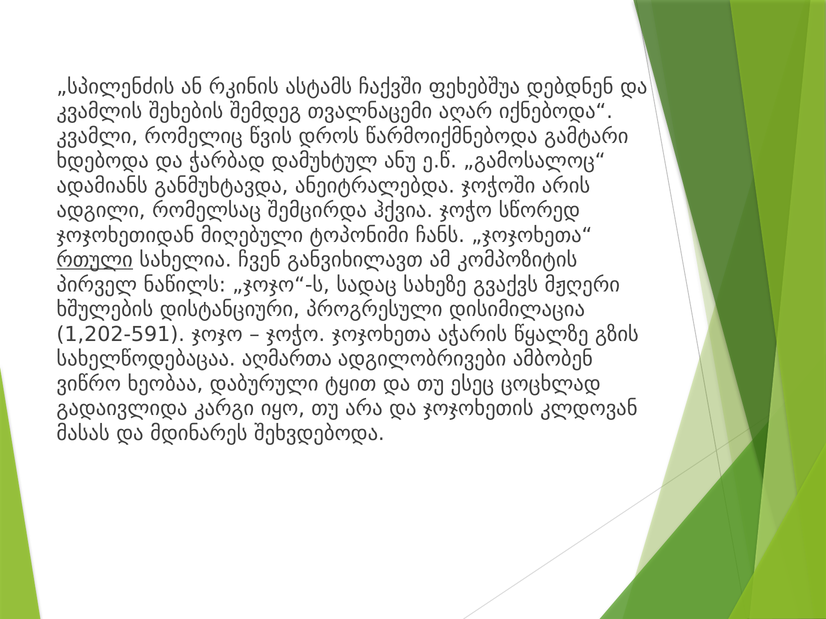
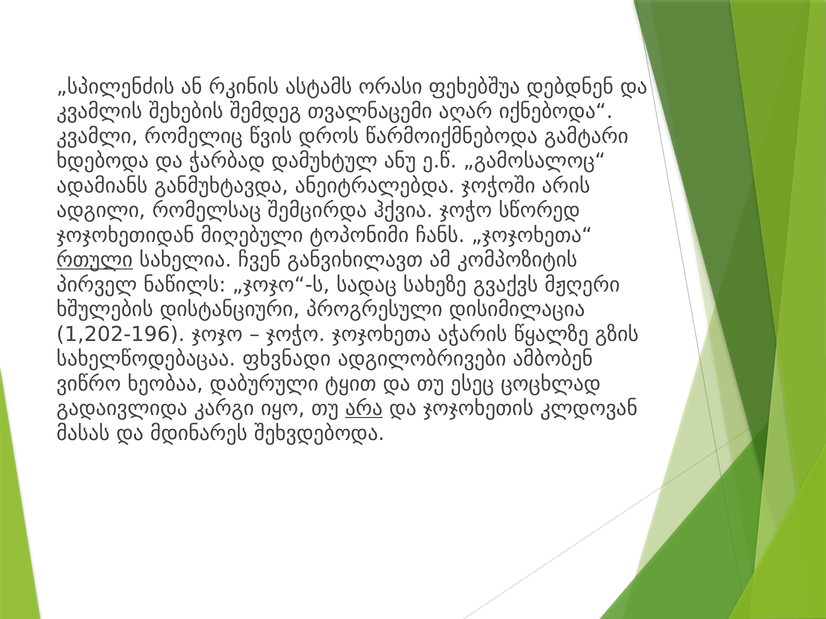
ჩაქვში: ჩაქვში -> ორასი (390, 87)
1,202-591: 1,202-591 -> 1,202-196 (121, 335)
აღმართა: აღმართა -> ფხვნადი (287, 359)
არა underline: none -> present (364, 409)
